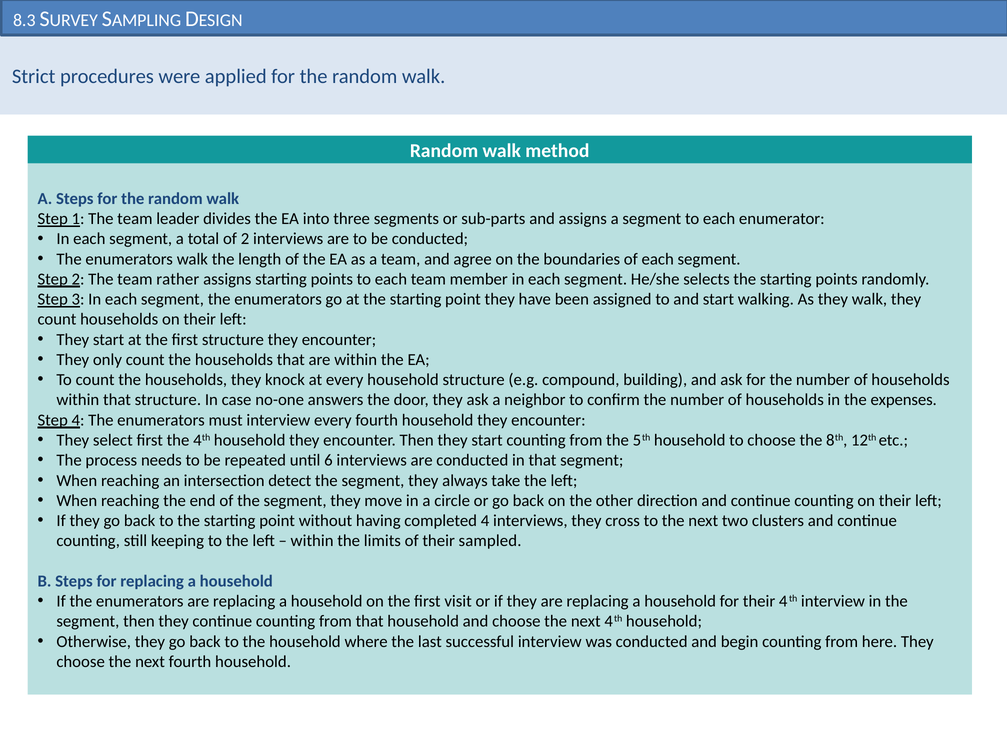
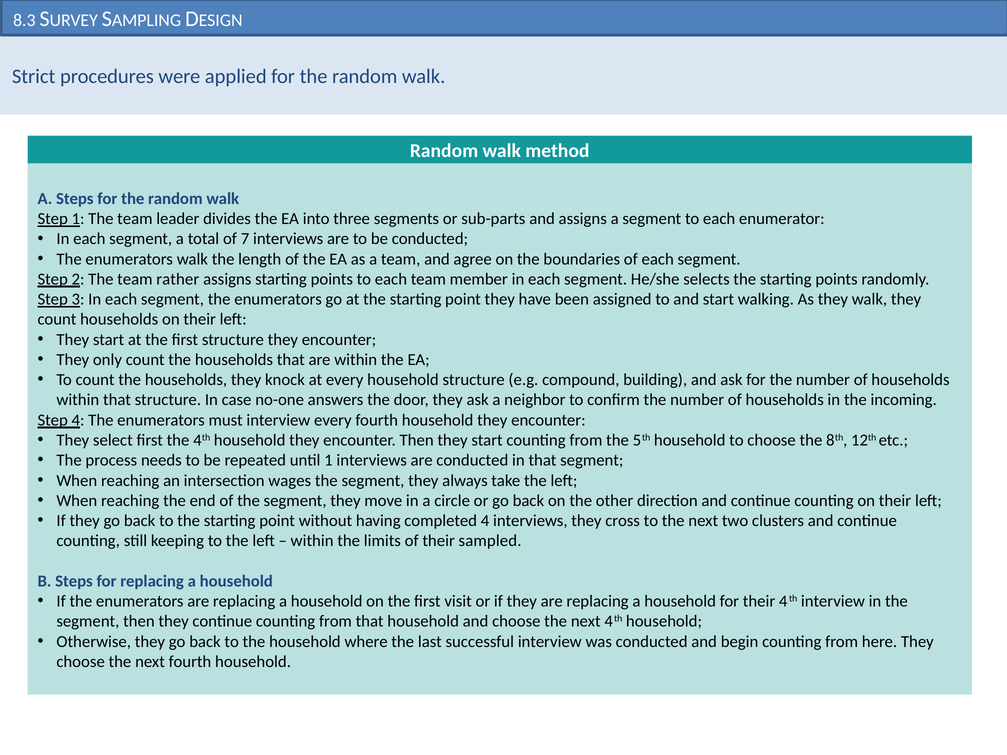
of 2: 2 -> 7 (245, 239)
expenses: expenses -> incoming (904, 400)
until 6: 6 -> 1 (328, 461)
detect: detect -> wages (290, 481)
